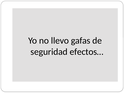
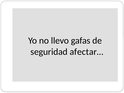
efectos…: efectos… -> afectar… (86, 52)
